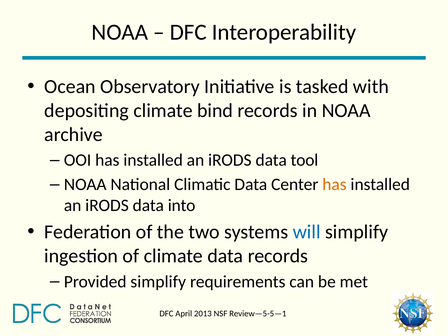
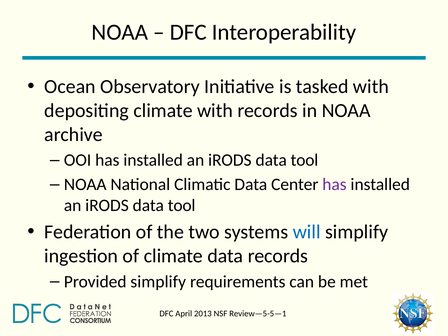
climate bind: bind -> with (215, 111)
has colour: orange -> purple (334, 185)
into: into -> tool (182, 205)
